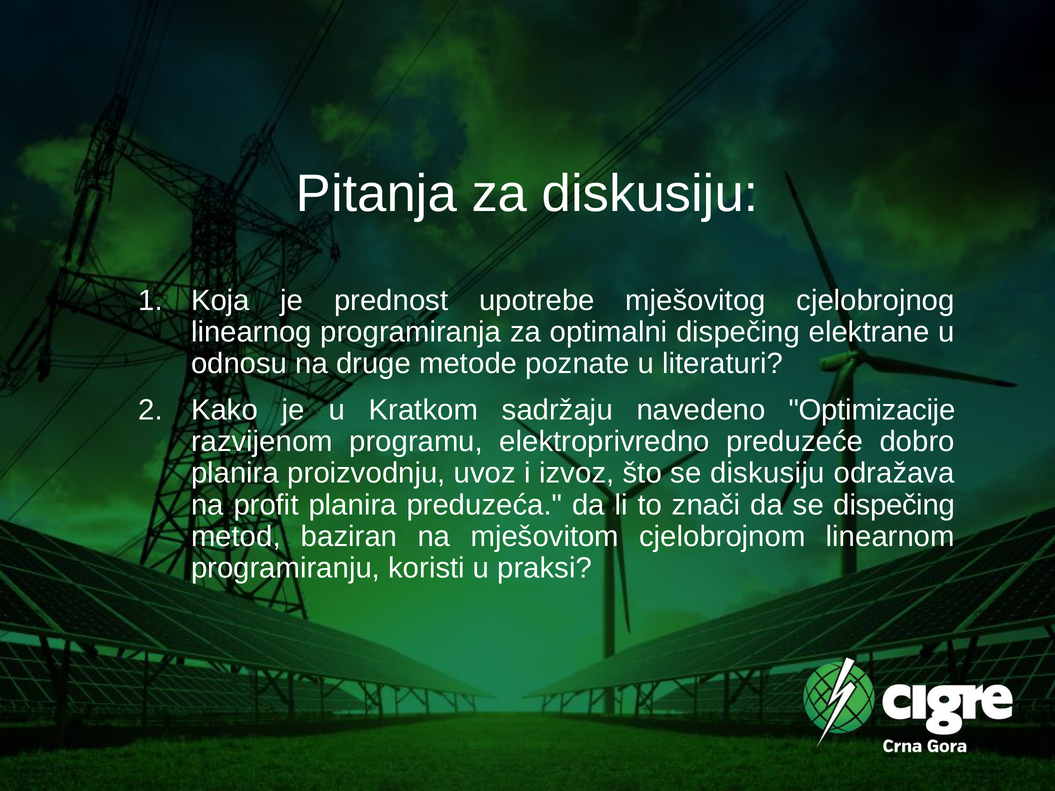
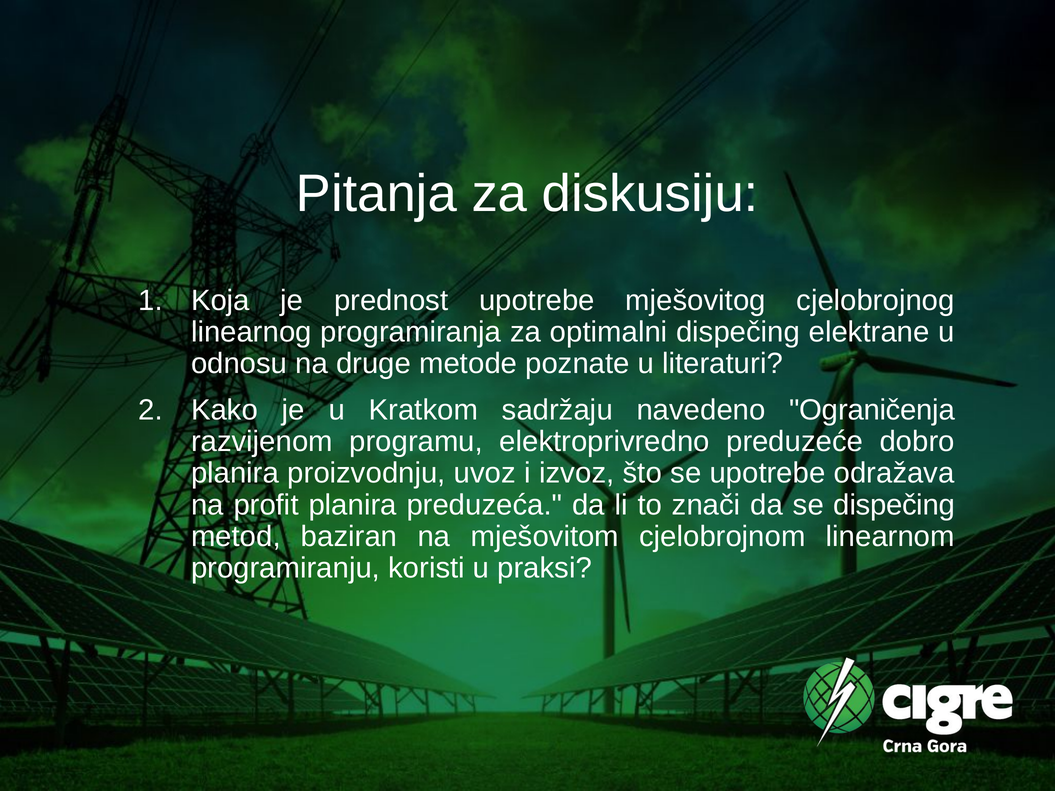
Optimizacije: Optimizacije -> Ograničenja (872, 410)
se diskusiju: diskusiju -> upotrebe (768, 473)
